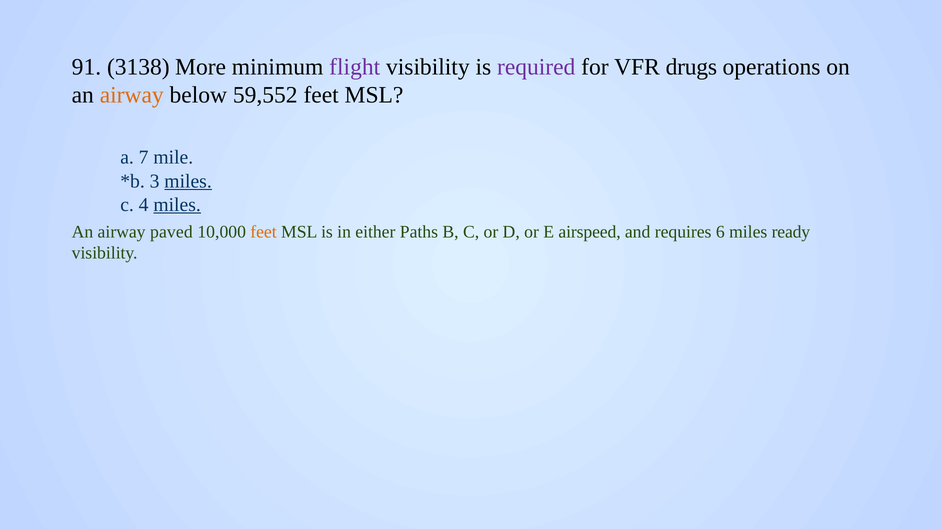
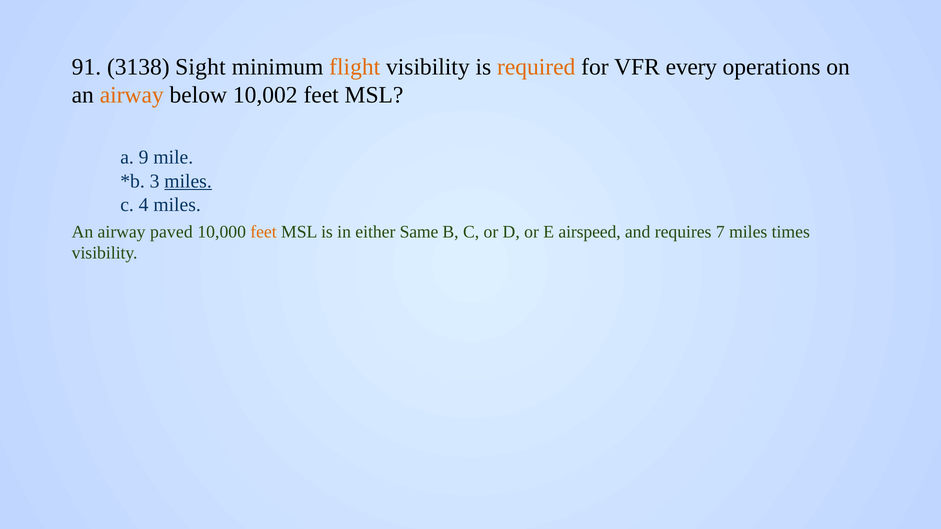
More: More -> Sight (200, 67)
flight colour: purple -> orange (355, 67)
required colour: purple -> orange (536, 67)
drugs: drugs -> every (691, 67)
59,552: 59,552 -> 10,002 (265, 95)
7: 7 -> 9 (144, 158)
miles underline: present -> none (177, 205)
Paths: Paths -> Same (419, 232)
6: 6 -> 7 (720, 232)
ready: ready -> times (791, 232)
